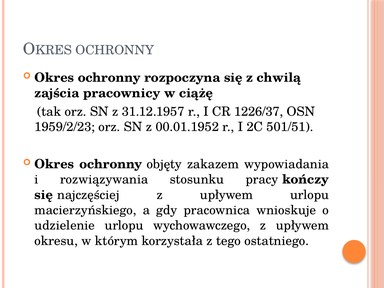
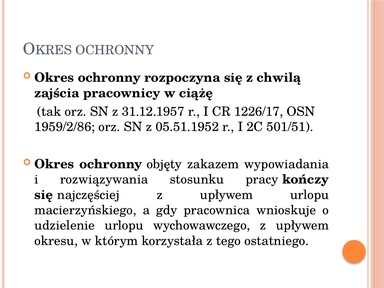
1226/37: 1226/37 -> 1226/17 (259, 112)
1959/2/23: 1959/2/23 -> 1959/2/86 (65, 127)
00.01.1952: 00.01.1952 -> 05.51.1952 (187, 127)
